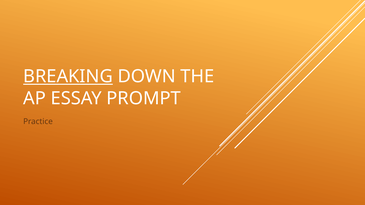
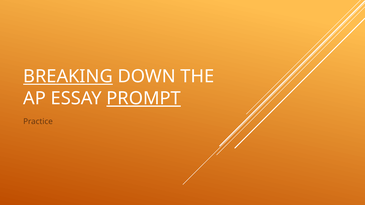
PROMPT underline: none -> present (144, 98)
